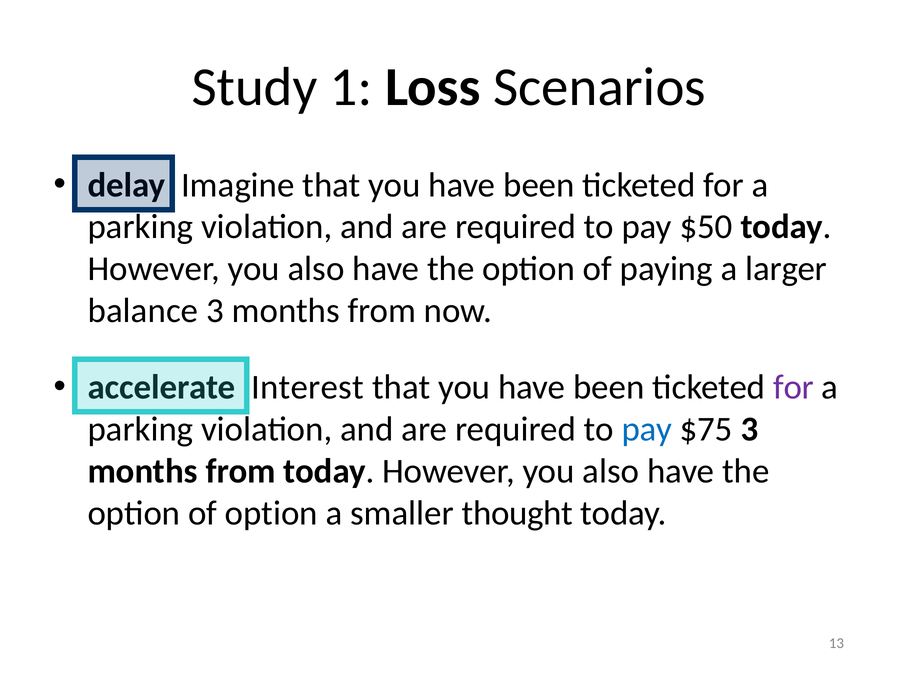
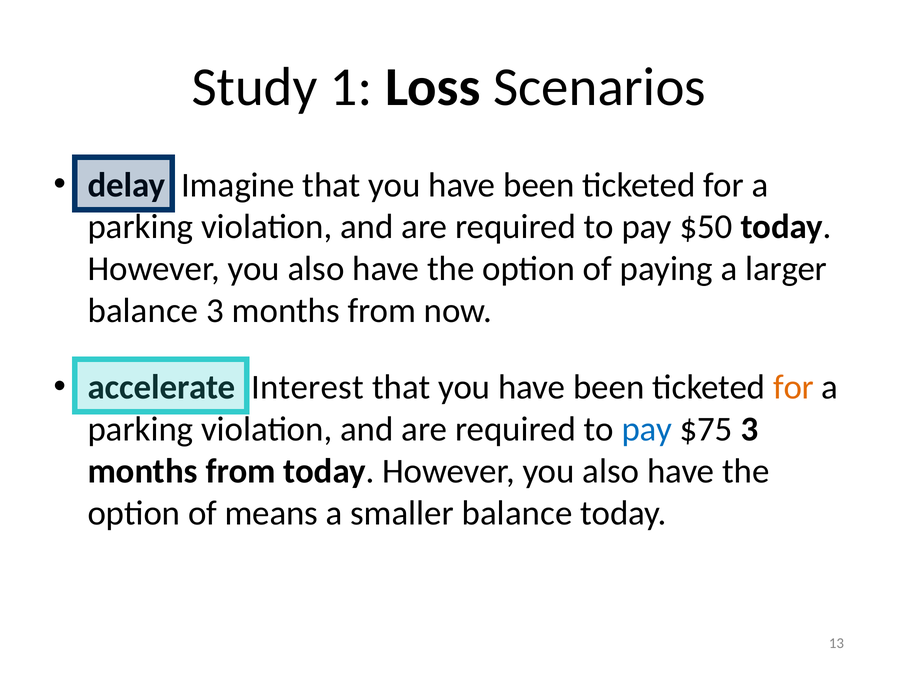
for colour: purple -> orange (793, 387)
of option: option -> means (271, 513)
smaller thought: thought -> balance (517, 513)
